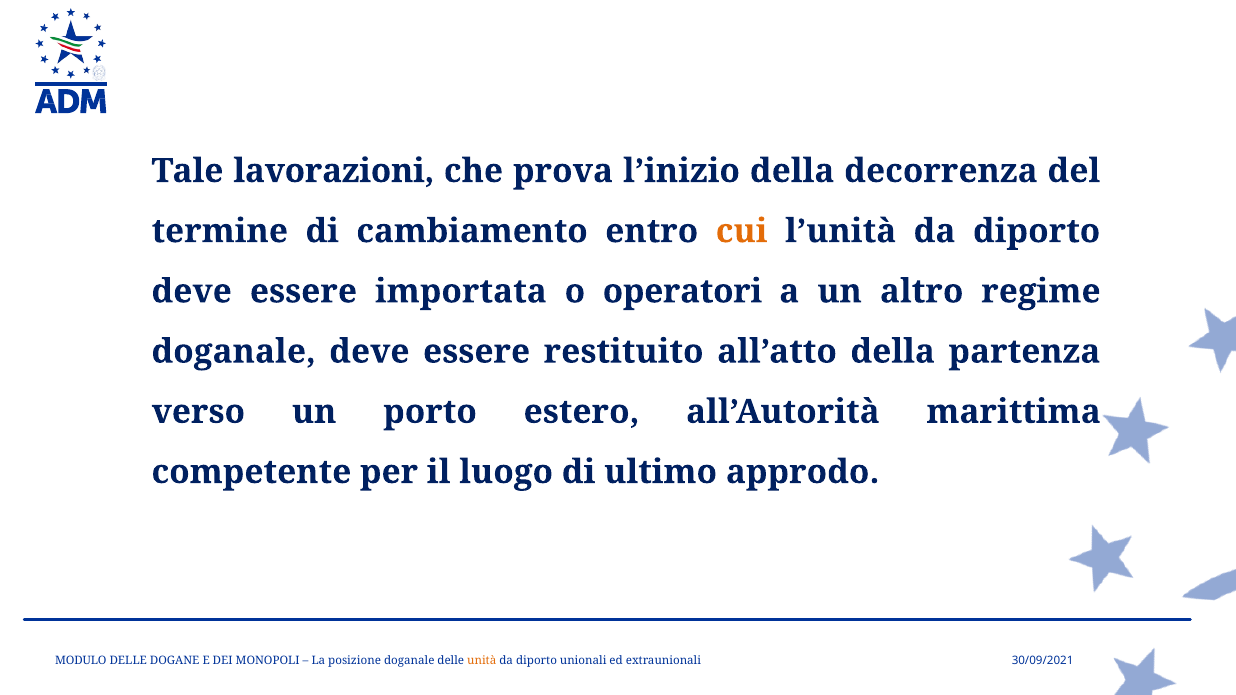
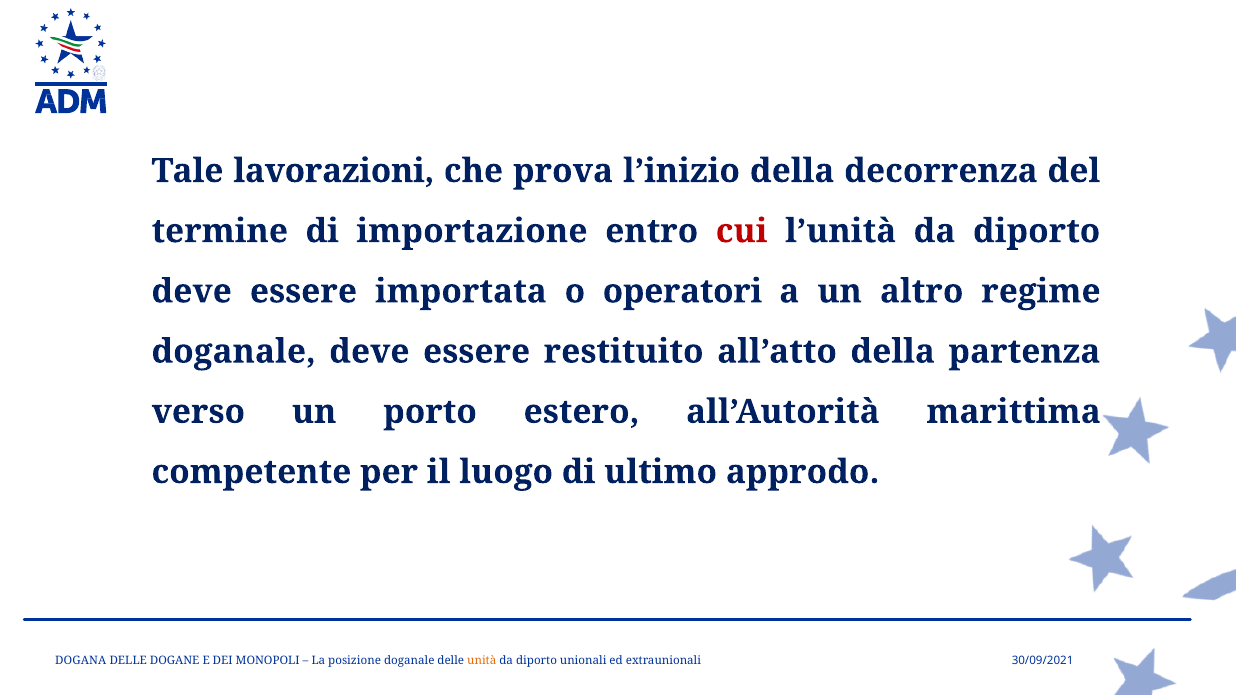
cambiamento: cambiamento -> importazione (472, 231)
cui colour: orange -> red (742, 231)
MODULO: MODULO -> DOGANA (81, 661)
